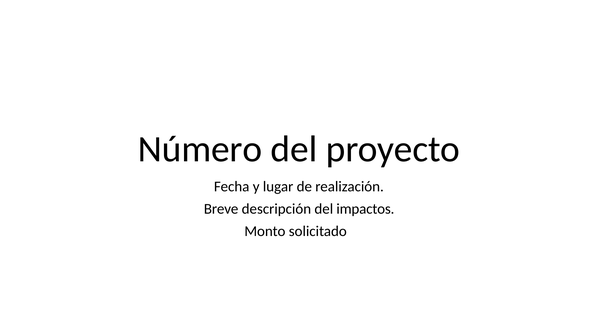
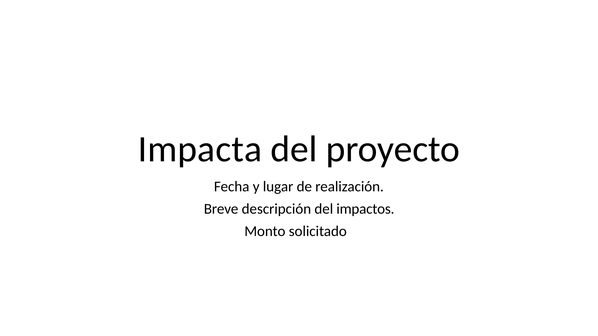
Número: Número -> Impacta (200, 149)
